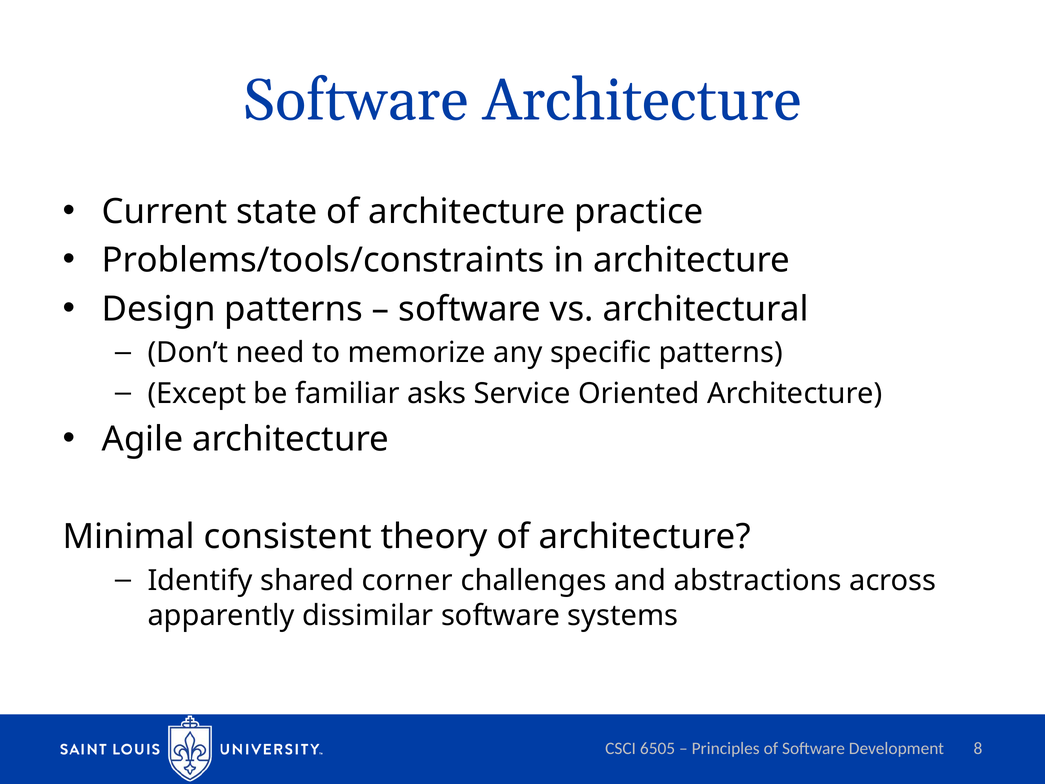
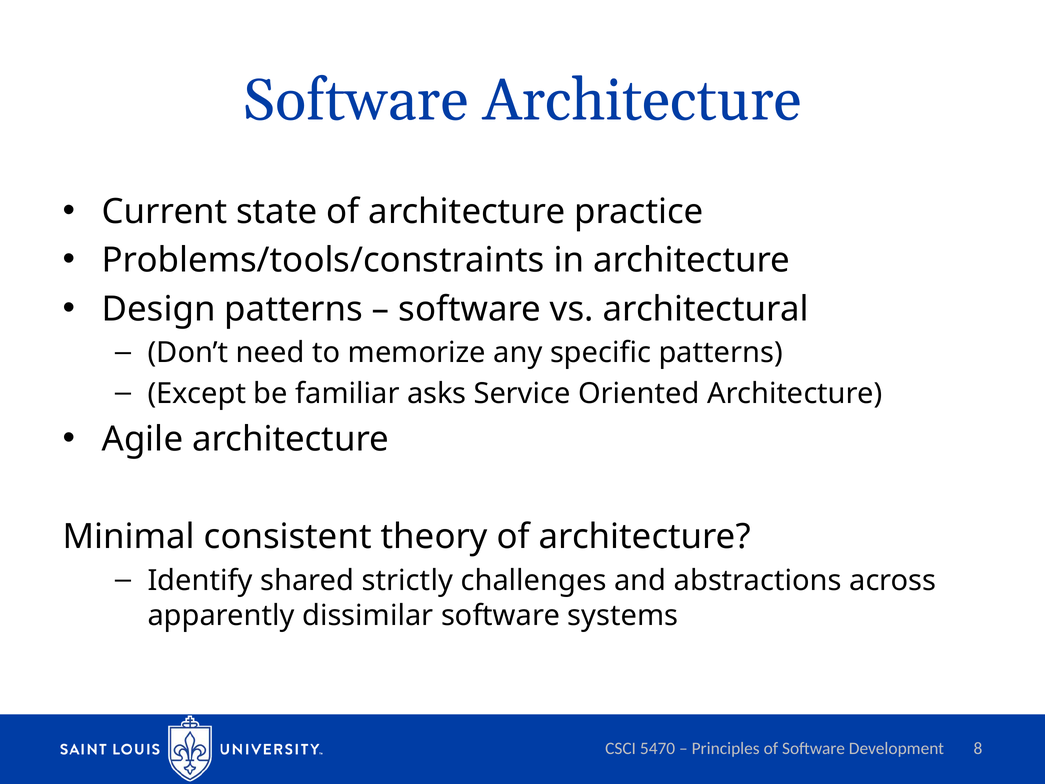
corner: corner -> strictly (407, 580)
6505: 6505 -> 5470 (658, 748)
